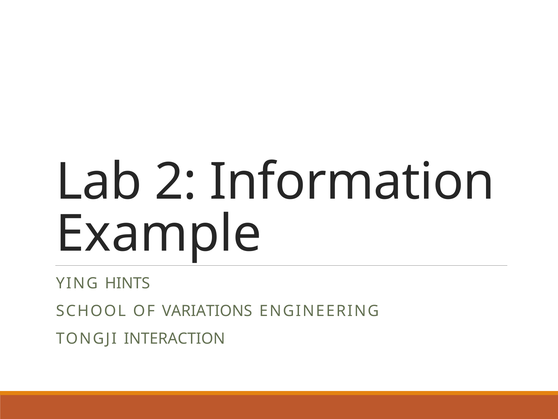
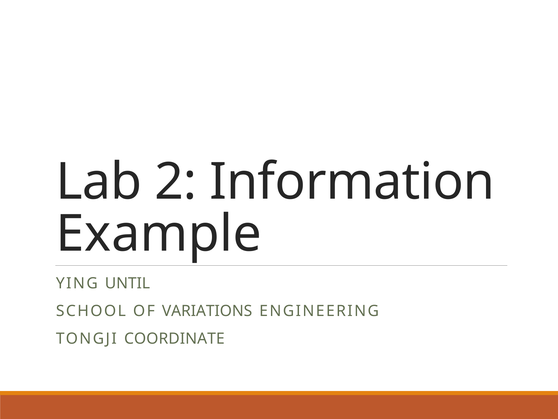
HINTS: HINTS -> UNTIL (127, 283)
INTERACTION: INTERACTION -> COORDINATE (174, 338)
